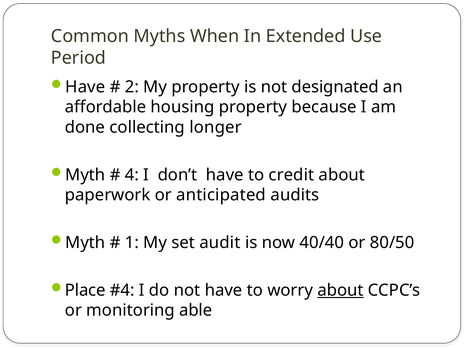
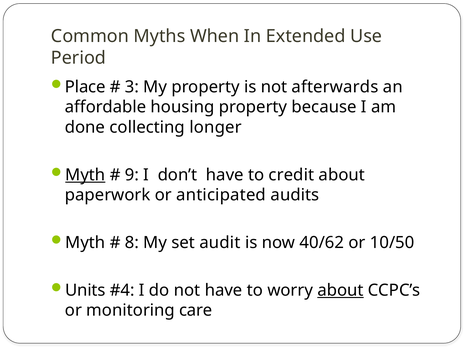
Have: Have -> Place (85, 87)
2: 2 -> 3 (132, 87)
designated: designated -> afterwards (335, 87)
Myth underline: none -> present (85, 175)
4: 4 -> 9 (132, 175)
1: 1 -> 8 (132, 243)
40/40: 40/40 -> 40/62 (322, 243)
80/50: 80/50 -> 10/50 (392, 243)
Place: Place -> Units (85, 290)
able: able -> care (196, 310)
